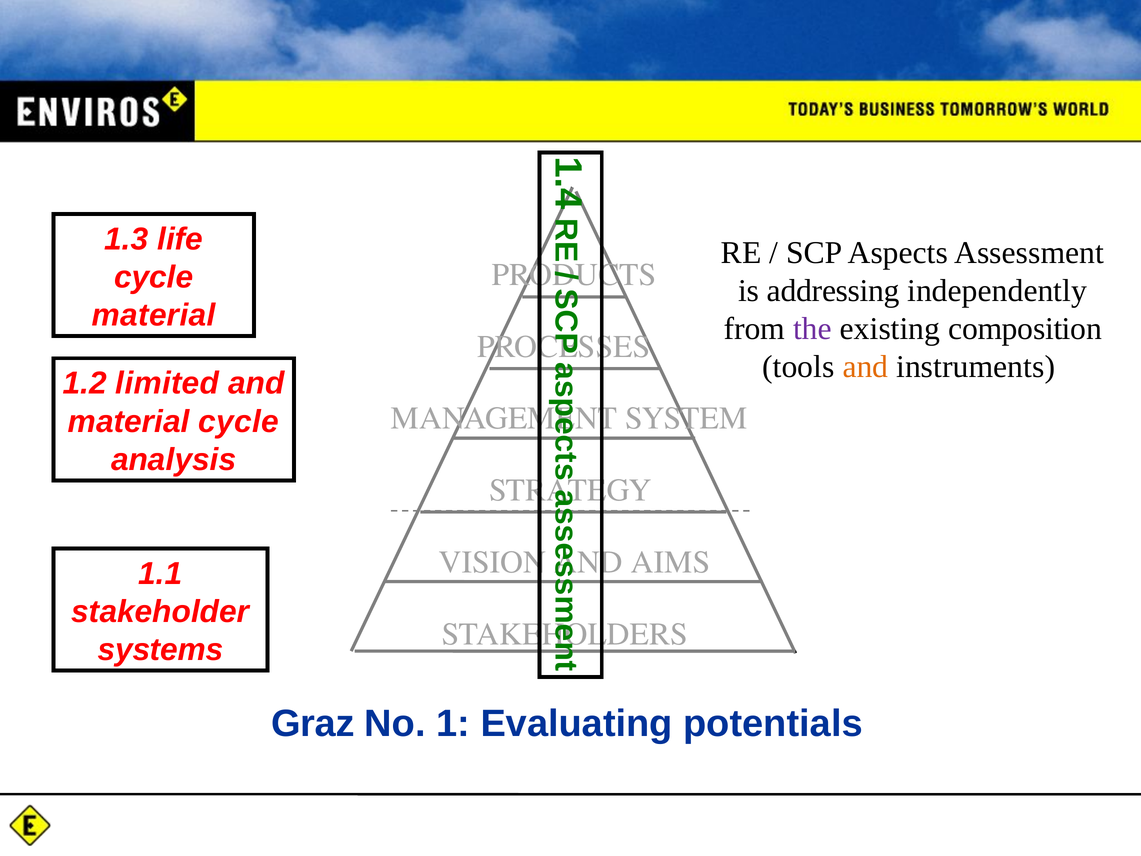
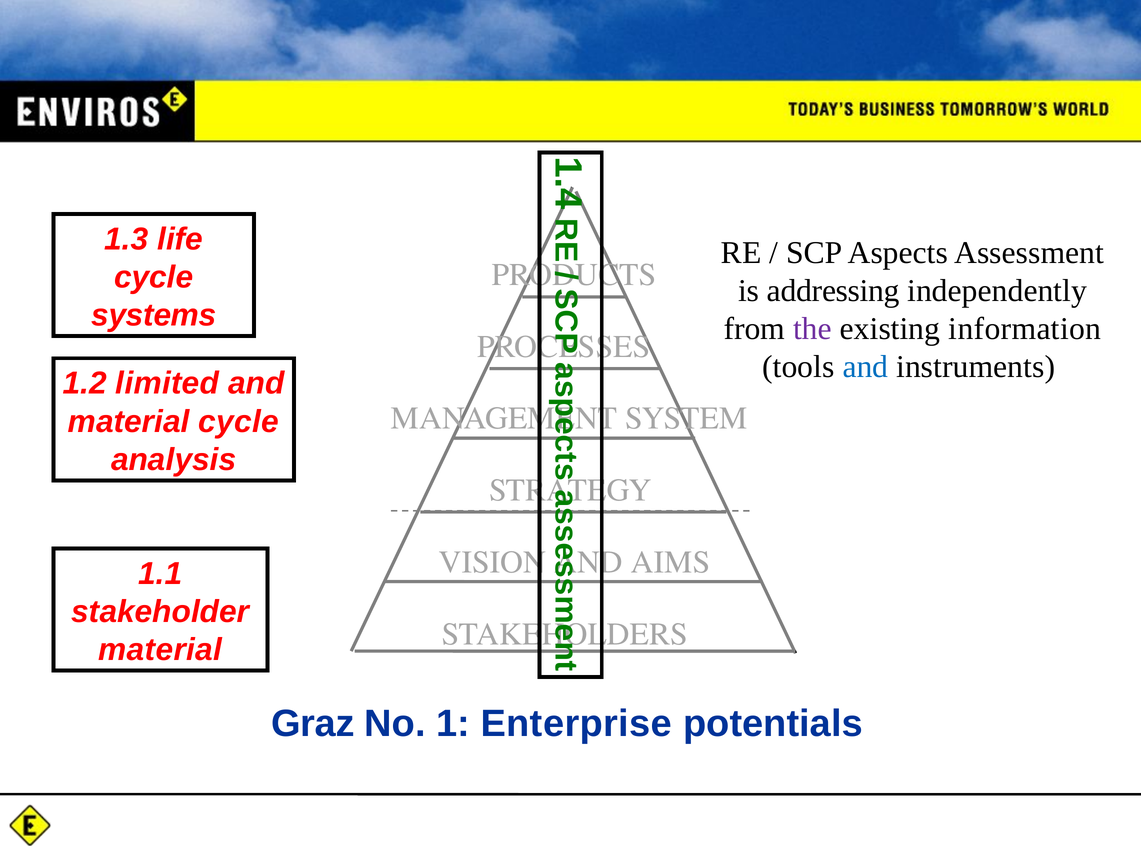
material: material -> systems (154, 315)
composition: composition -> information (1025, 329)
and colour: orange -> blue (865, 367)
systems: systems -> material (160, 650)
Evaluating: Evaluating -> Enterprise (576, 724)
